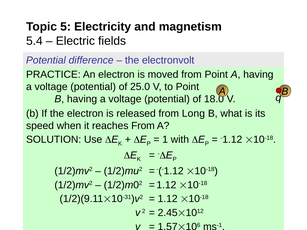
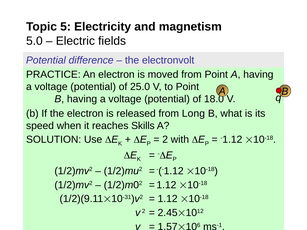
5.4: 5.4 -> 5.0 (34, 41)
reaches From: From -> Skills (143, 126)
1: 1 -> 2 (165, 140)
